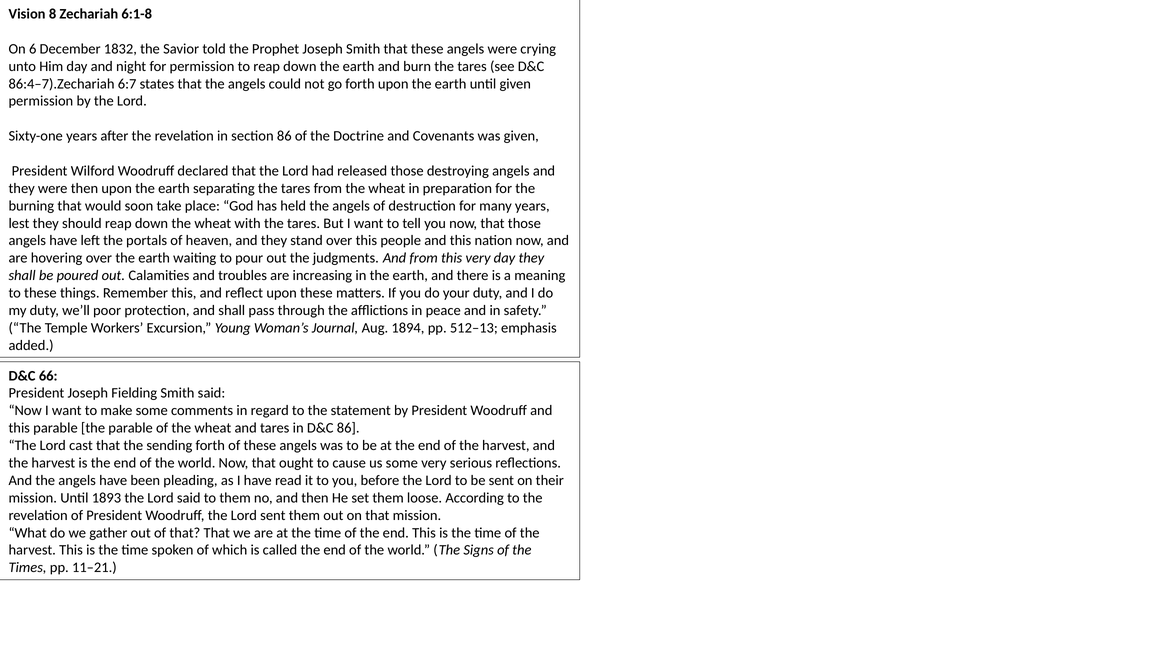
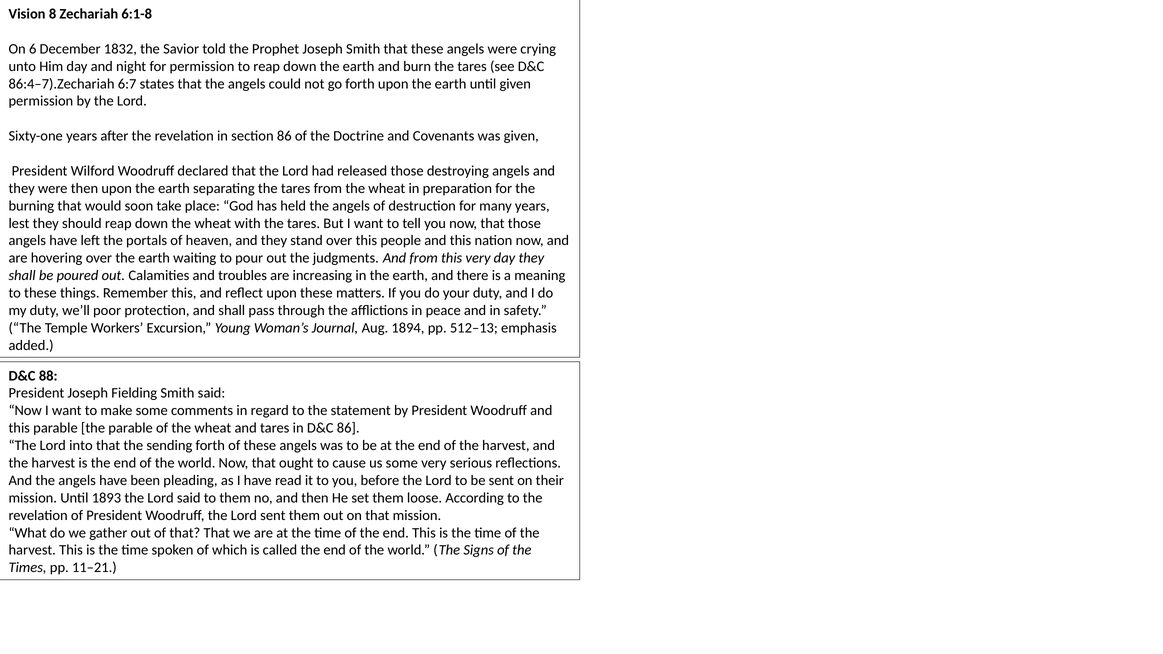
66: 66 -> 88 (48, 376)
cast: cast -> into (81, 446)
